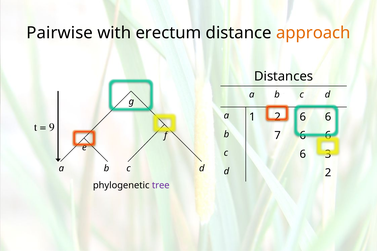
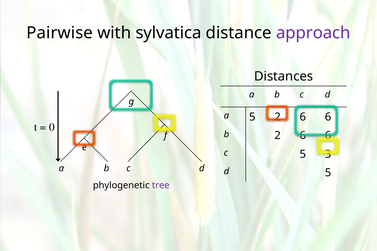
erectum: erectum -> sylvatica (168, 33)
approach colour: orange -> purple (313, 33)
a 1: 1 -> 5 (252, 117)
9: 9 -> 0 (52, 127)
b 7: 7 -> 2 (278, 136)
c 6: 6 -> 5 (303, 154)
d 2: 2 -> 5 (328, 173)
